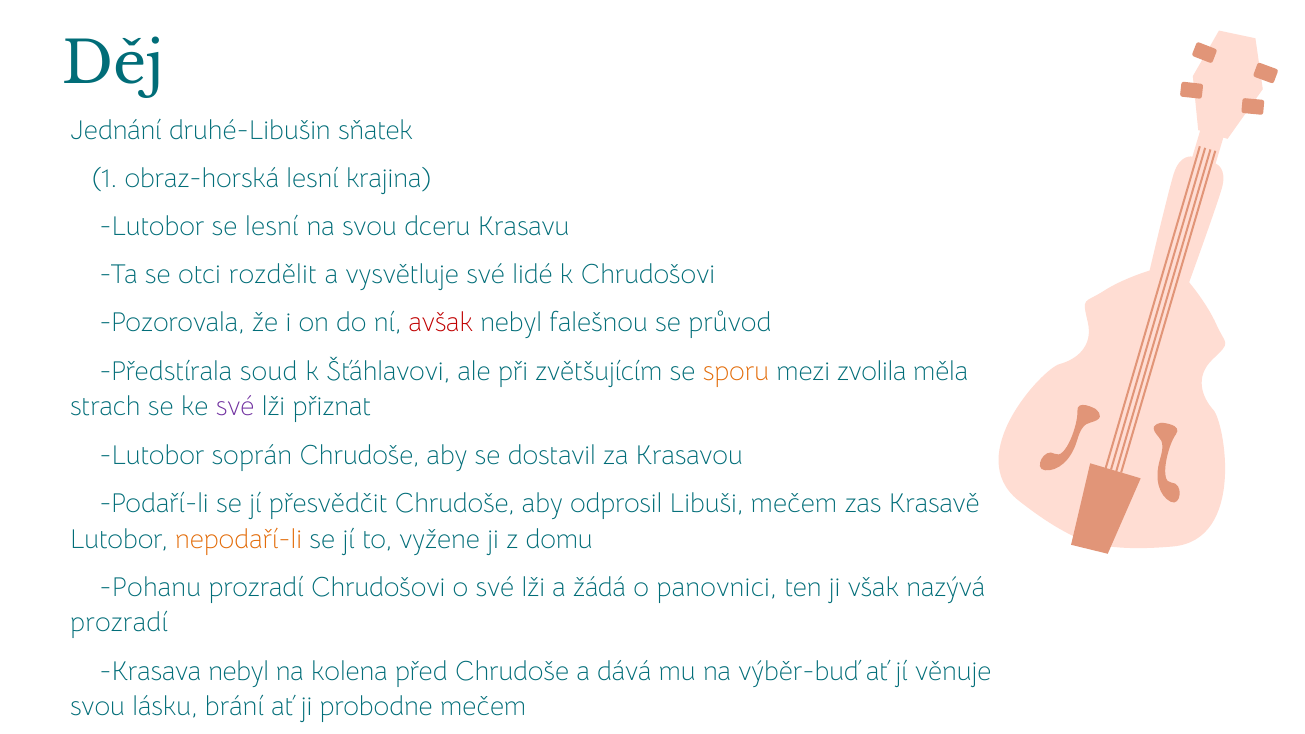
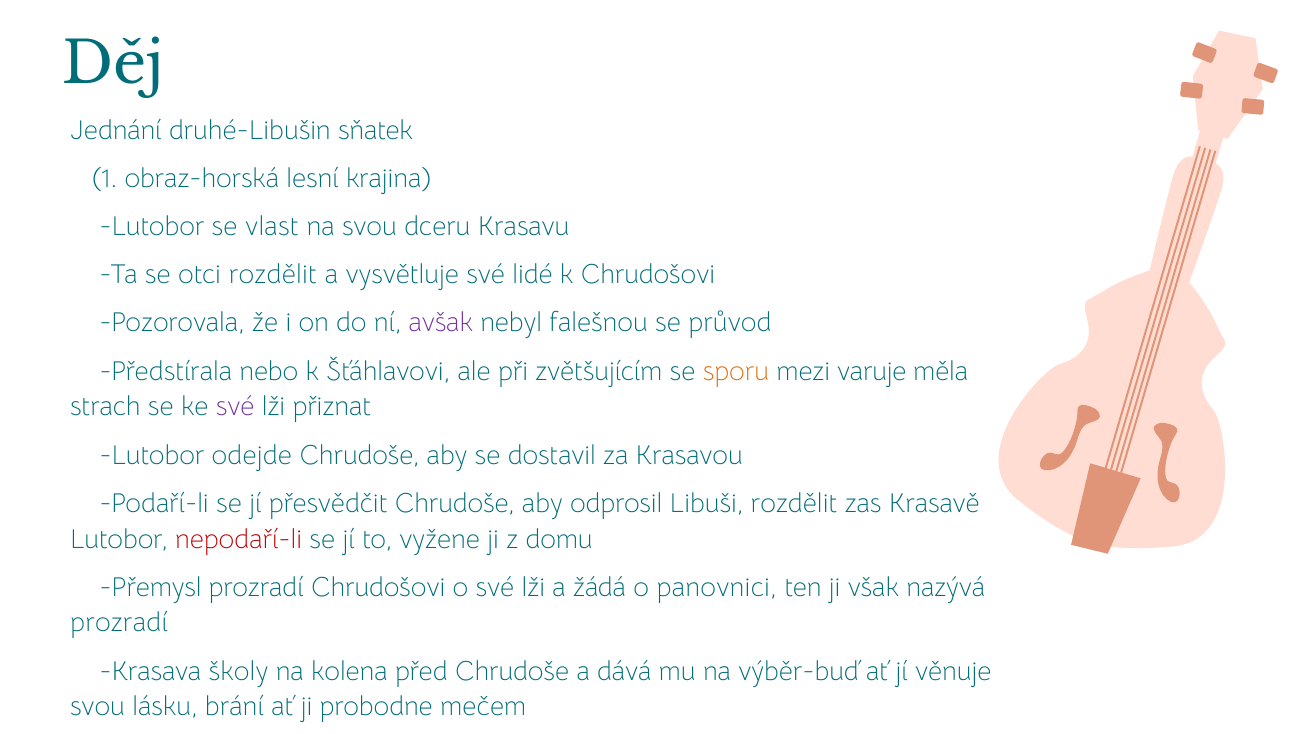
se lesní: lesní -> vlast (272, 227)
avšak colour: red -> purple (441, 323)
soud: soud -> nebo (269, 371)
zvolila: zvolila -> varuje (872, 371)
soprán: soprán -> odejde (252, 455)
Libuši mečem: mečem -> rozdělit (794, 503)
nepodaří-li colour: orange -> red (239, 539)
Pohanu: Pohanu -> Přemysl (150, 587)
Krasava nebyl: nebyl -> školy (238, 671)
